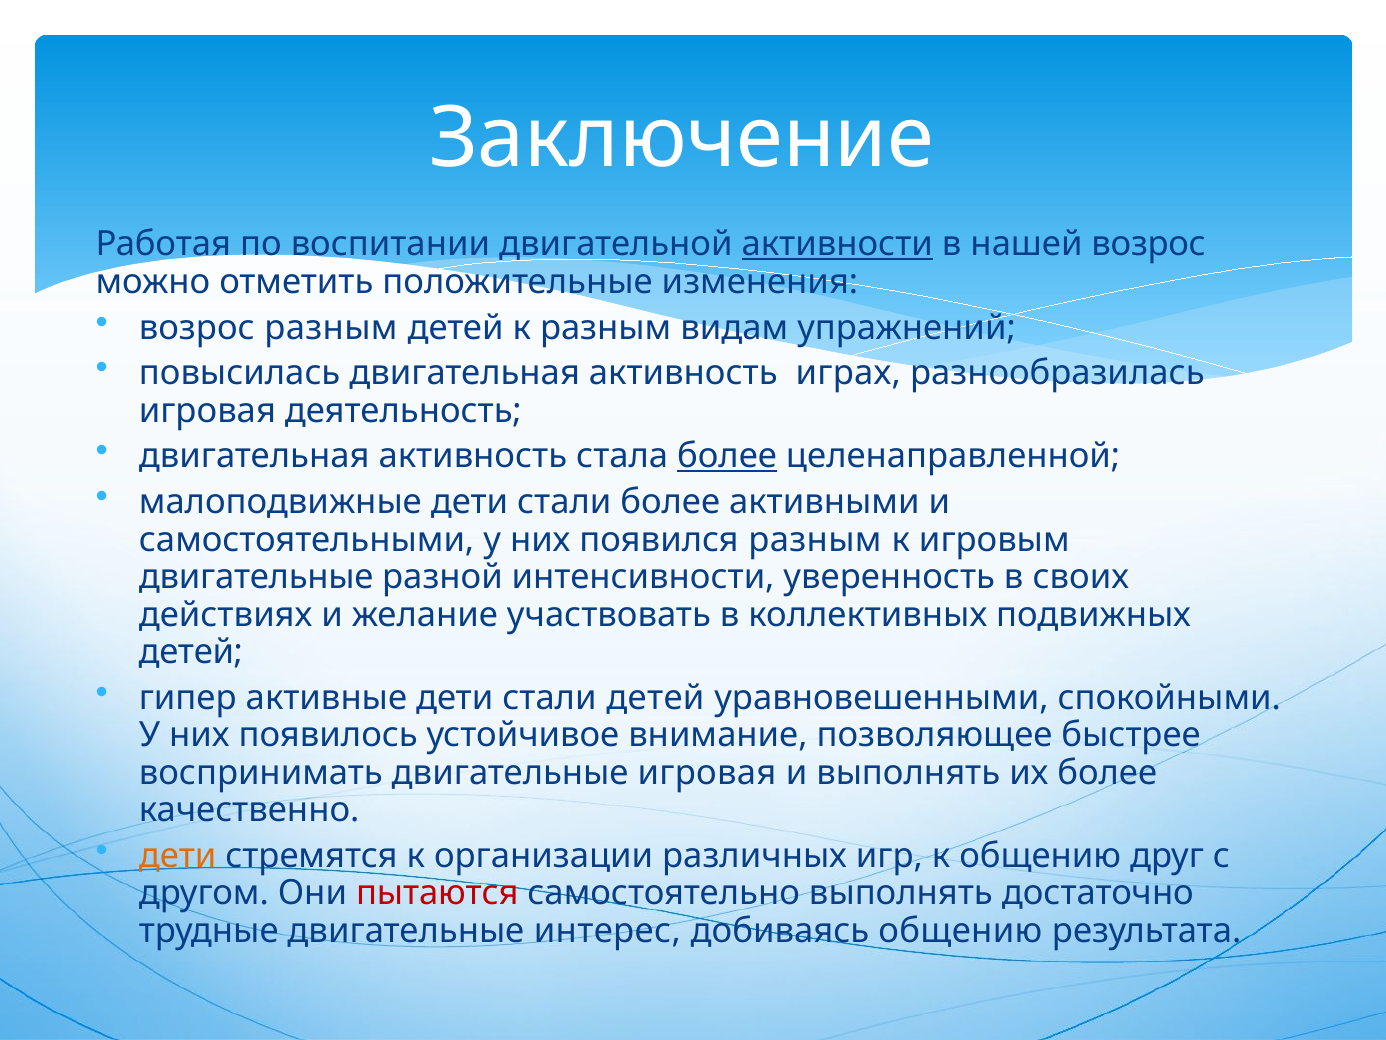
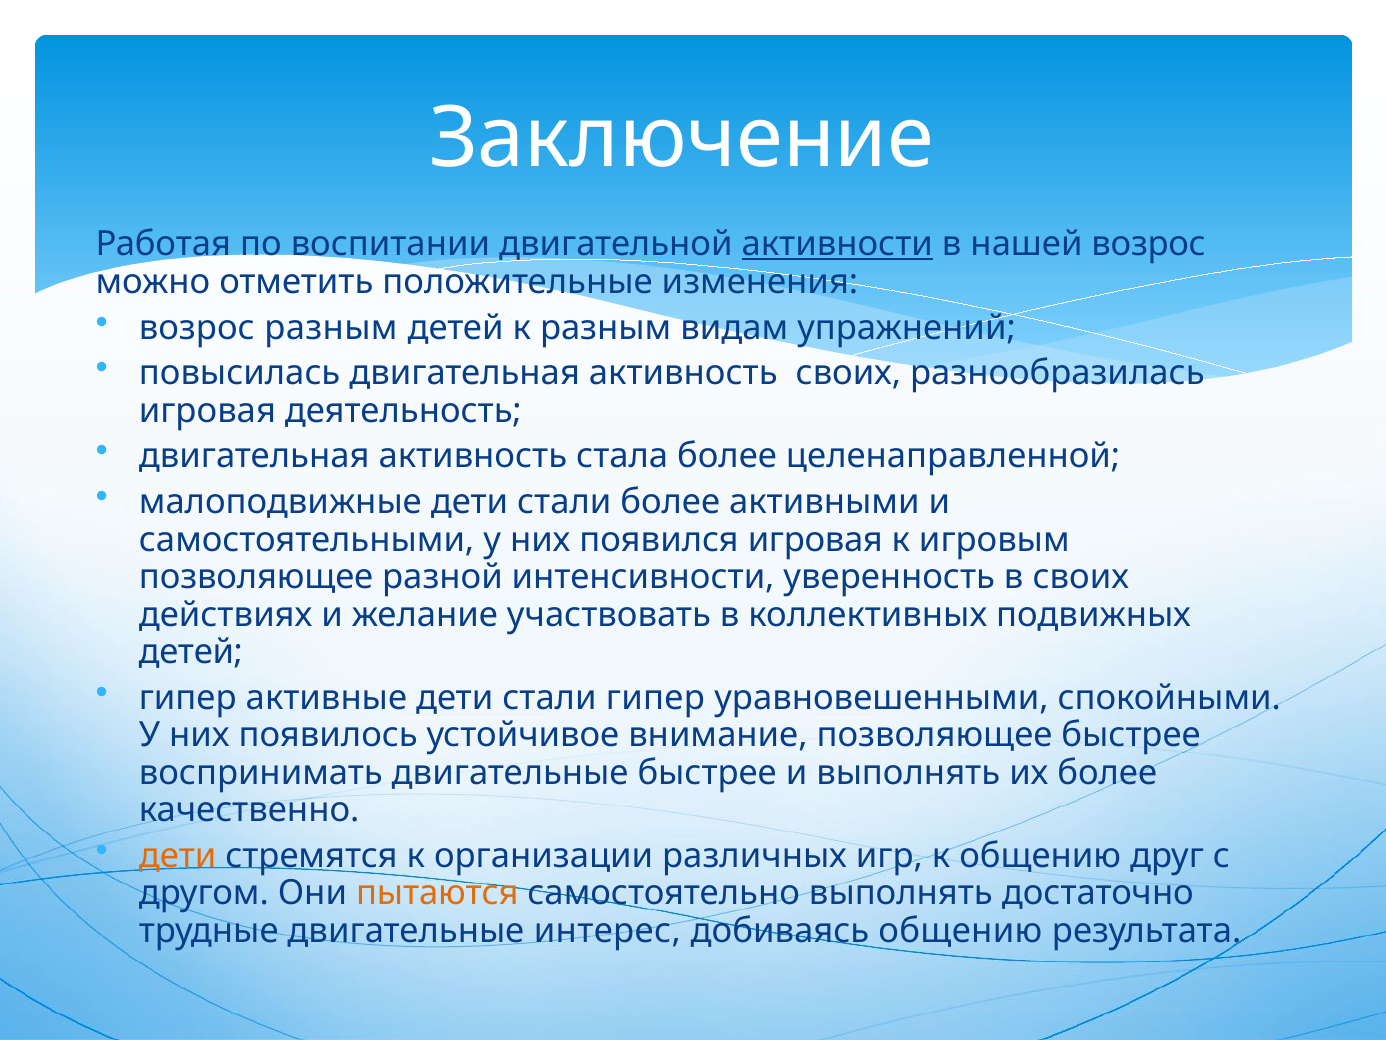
активность играх: играх -> своих (848, 373)
более underline: present -> none (727, 456)
появился разным: разным -> игровая (815, 539)
двигательные: двигательные -> позволяющее (256, 577)
стали детей: детей -> гипер (655, 697)
двигательные игровая: игровая -> быстрее (707, 772)
пытаются colour: red -> orange (437, 893)
